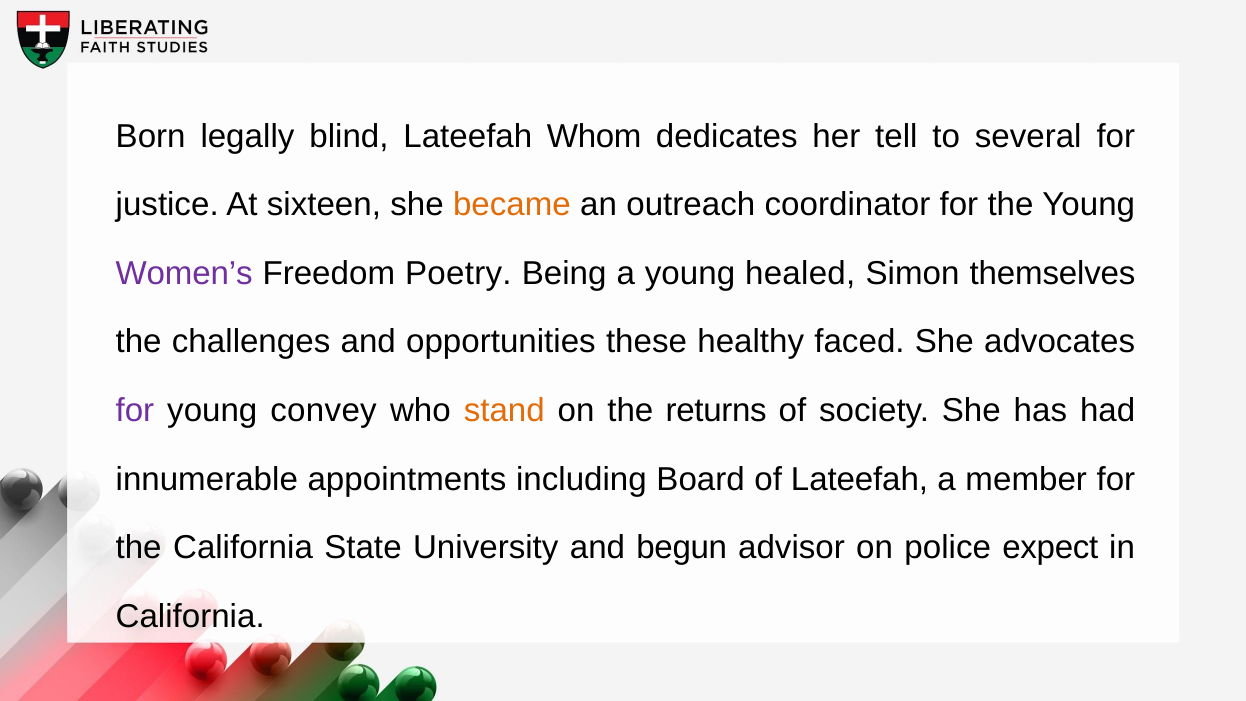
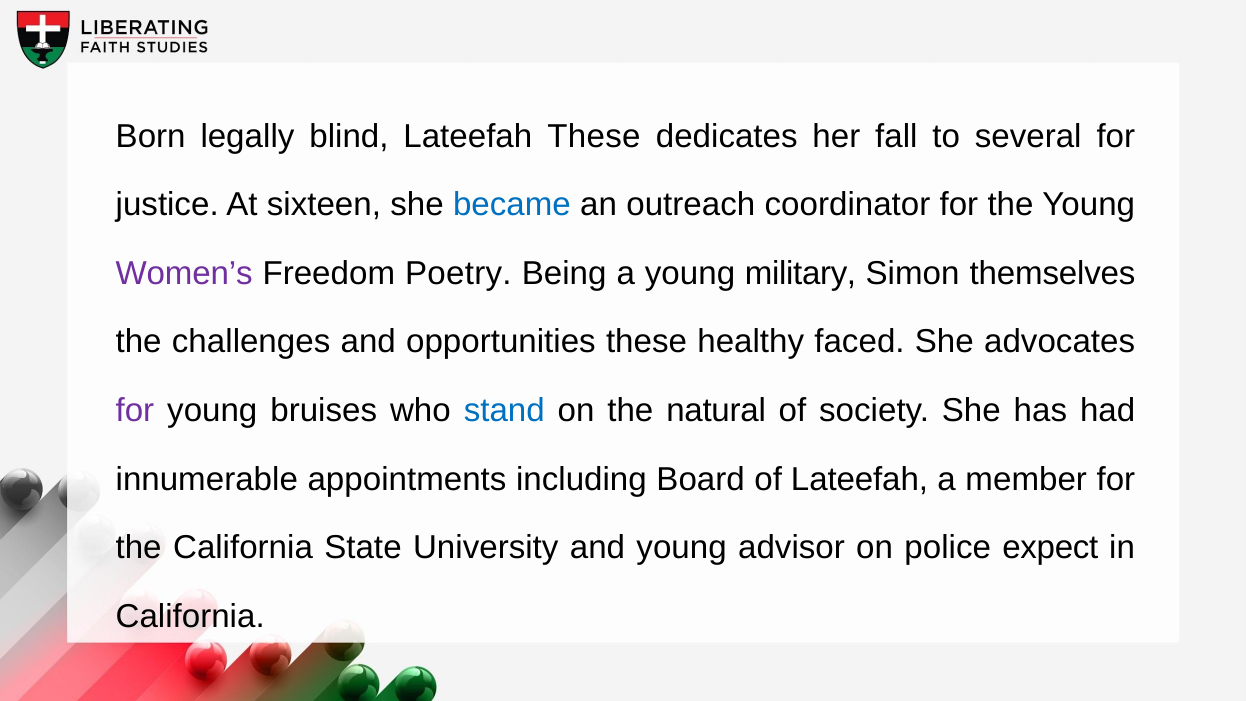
Lateefah Whom: Whom -> These (594, 136)
tell: tell -> fall (896, 136)
became colour: orange -> blue (512, 205)
healed: healed -> military (801, 273)
convey: convey -> bruises (324, 410)
stand colour: orange -> blue (504, 410)
returns: returns -> natural (716, 410)
and begun: begun -> young (682, 548)
